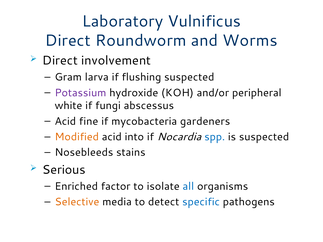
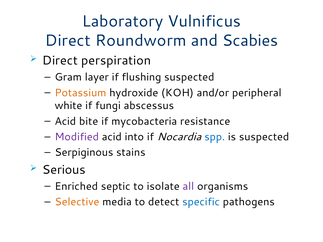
Worms: Worms -> Scabies (250, 41)
involvement: involvement -> perspiration (116, 61)
larva: larva -> layer (97, 77)
Potassium colour: purple -> orange (80, 93)
fine: fine -> bite (89, 121)
gardeners: gardeners -> resistance (205, 121)
Modified colour: orange -> purple (77, 137)
Nosebleeds: Nosebleeds -> Serpiginous (84, 153)
factor: factor -> septic (116, 186)
all colour: blue -> purple (188, 186)
